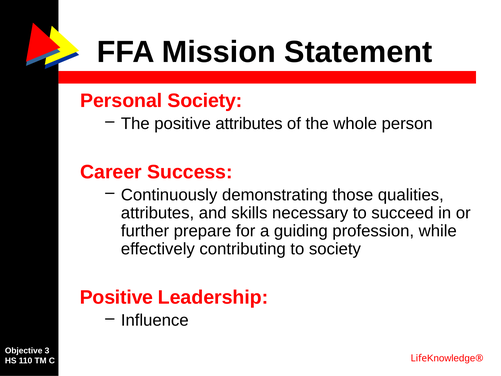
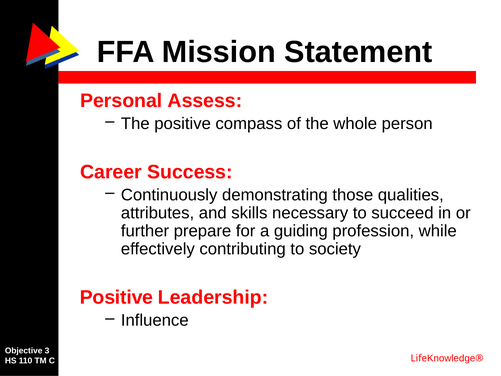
Personal Society: Society -> Assess (205, 101)
positive attributes: attributes -> compass (249, 124)
